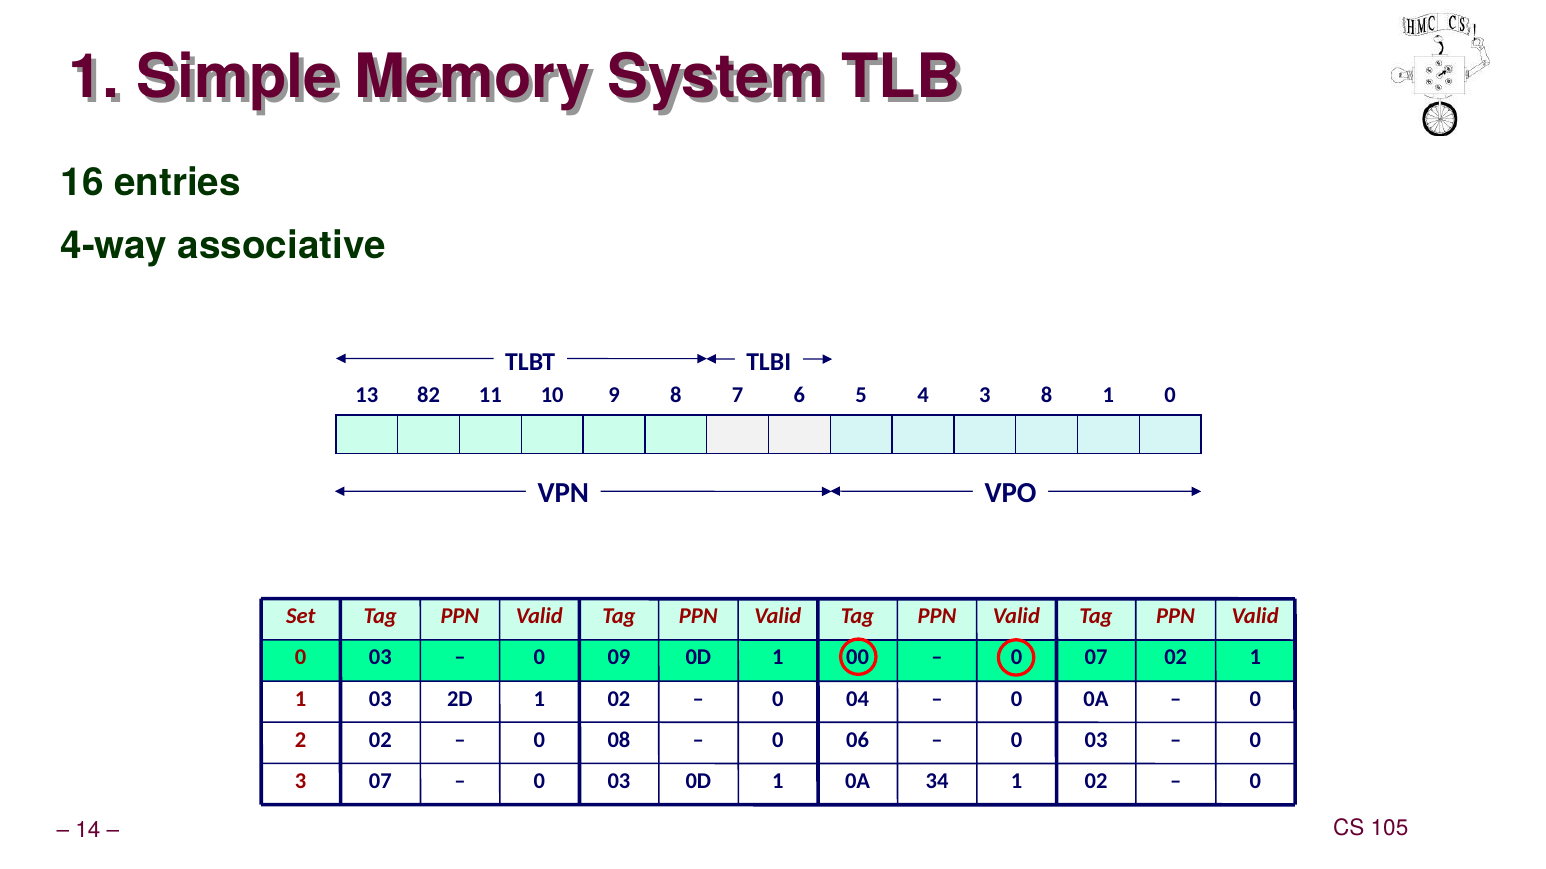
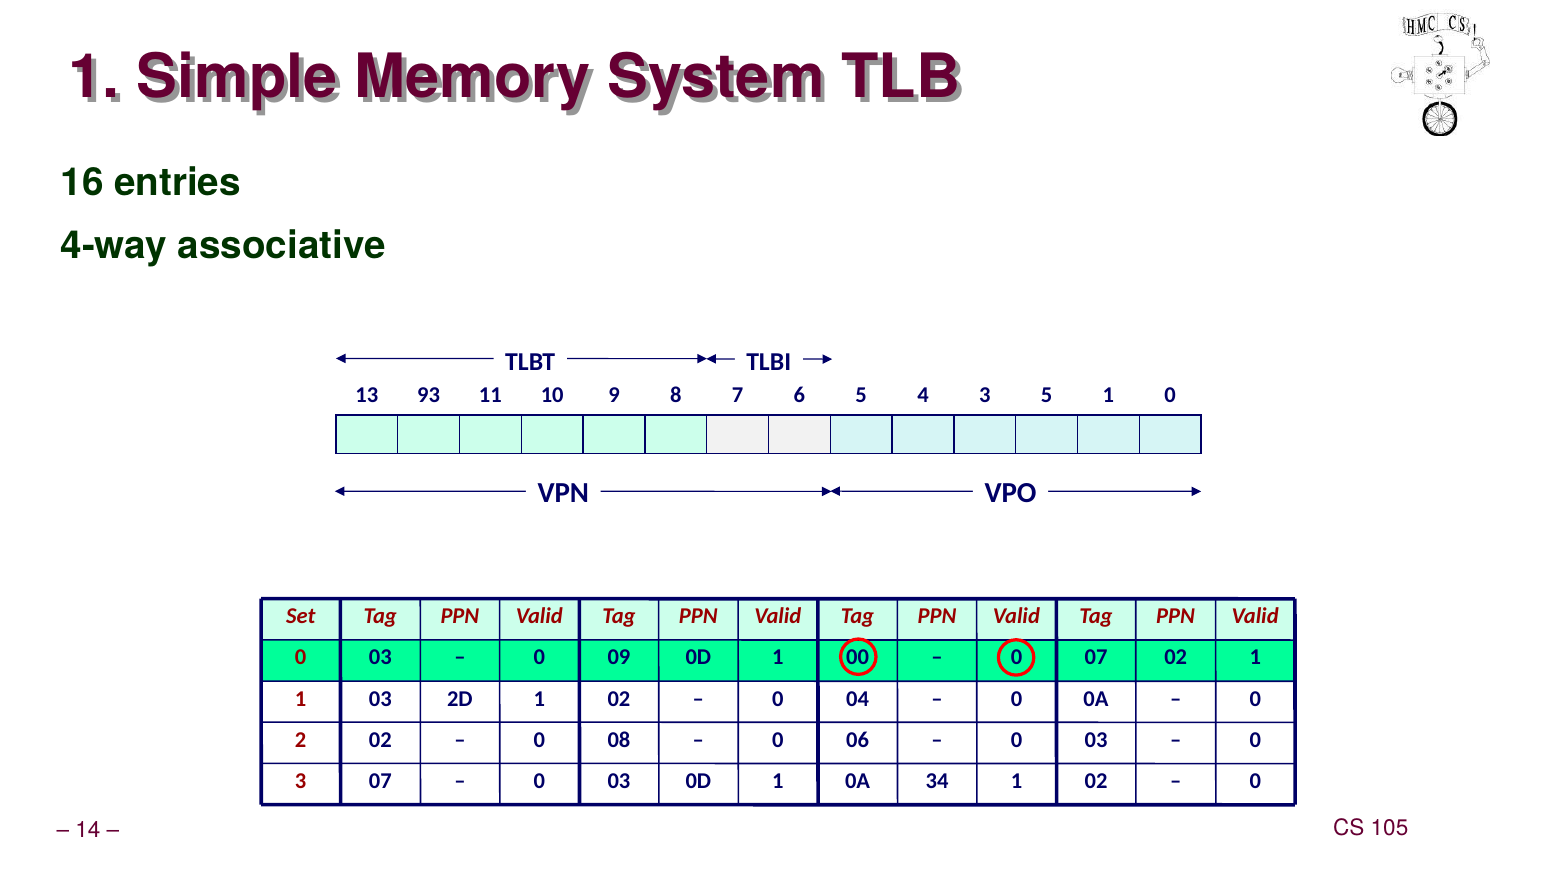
82: 82 -> 93 (429, 396)
3 8: 8 -> 5 (1047, 396)
